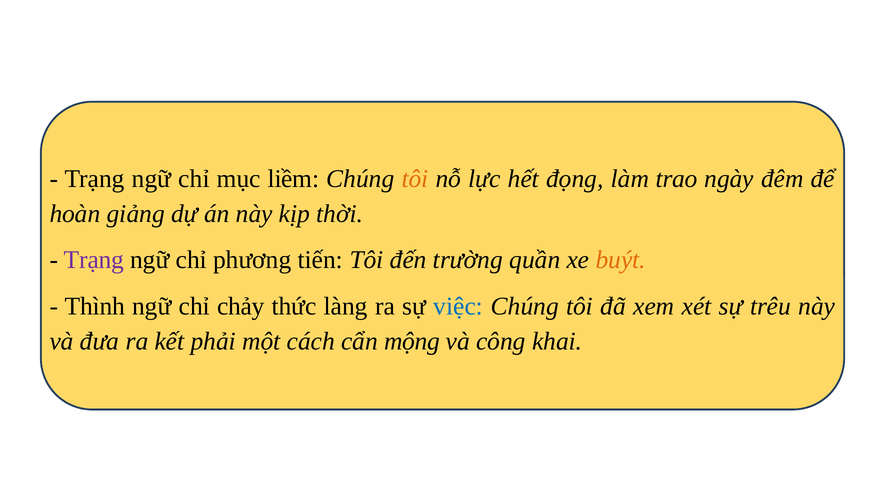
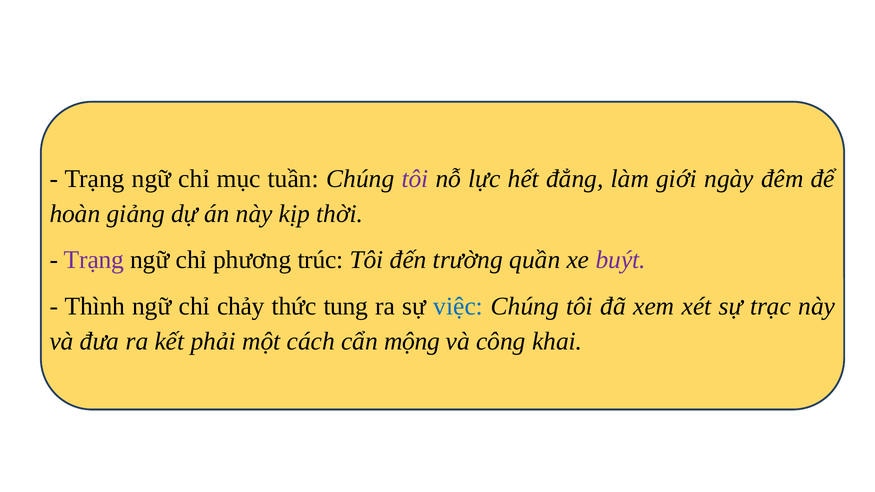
liềm: liềm -> tuần (293, 179)
tôi colour: orange -> purple (415, 179)
đọng: đọng -> đẳng (575, 179)
trao: trao -> giới (677, 179)
tiến: tiến -> trúc (320, 260)
buýt colour: orange -> purple (621, 260)
làng: làng -> tung (346, 306)
trêu: trêu -> trạc (771, 306)
